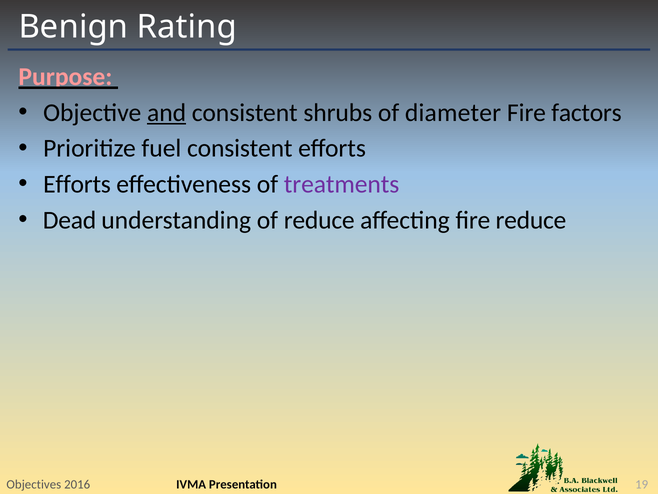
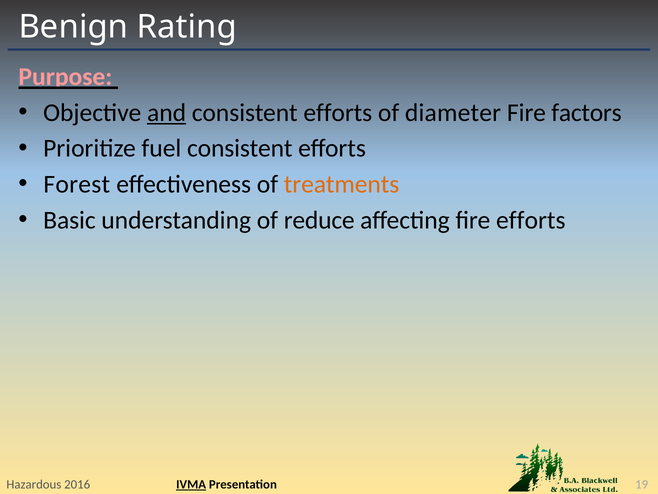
shrubs: shrubs -> efforts (338, 112)
Efforts: Efforts -> Forest (77, 184)
treatments colour: purple -> orange (342, 184)
Dead: Dead -> Basic (69, 220)
fire reduce: reduce -> efforts (531, 220)
Objectives: Objectives -> Hazardous (34, 484)
IVMA underline: none -> present (191, 484)
